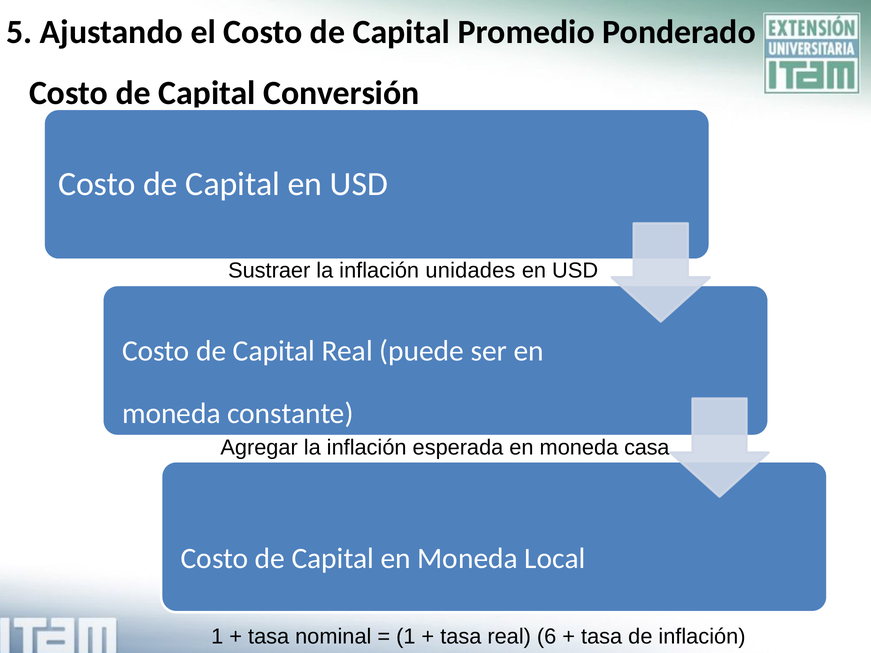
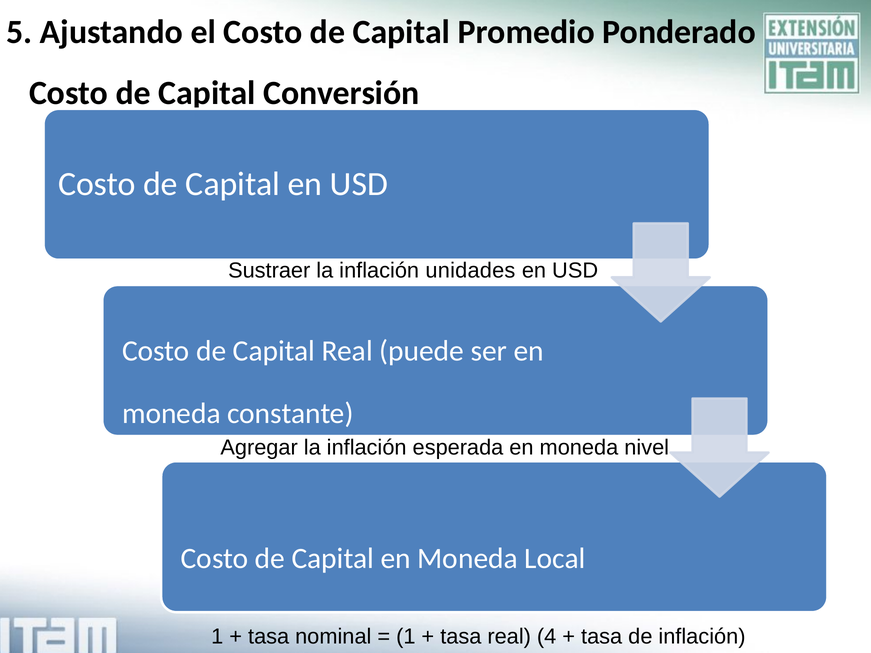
casa: casa -> nivel (647, 448)
6: 6 -> 4 (547, 637)
